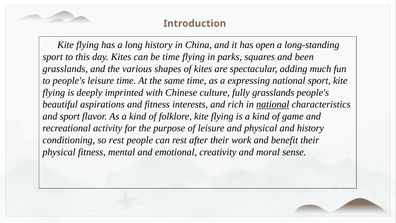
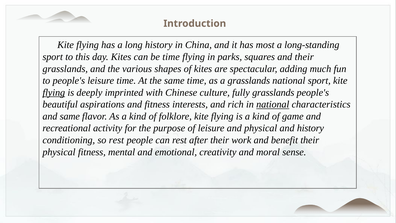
open: open -> most (265, 45)
and been: been -> their (304, 57)
a expressing: expressing -> grasslands (249, 81)
flying underline: none -> present (54, 92)
and sport: sport -> same (70, 116)
